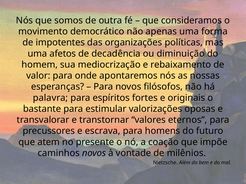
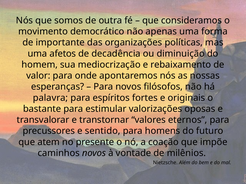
impotentes: impotentes -> importante (60, 43)
escrava: escrava -> sentido (103, 131)
